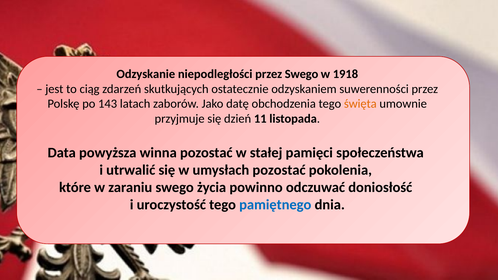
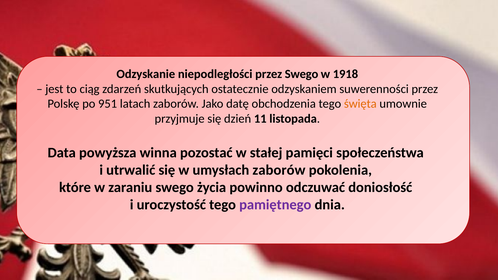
143: 143 -> 951 (108, 104)
umysłach pozostać: pozostać -> zaborów (279, 170)
pamiętnego colour: blue -> purple (275, 205)
